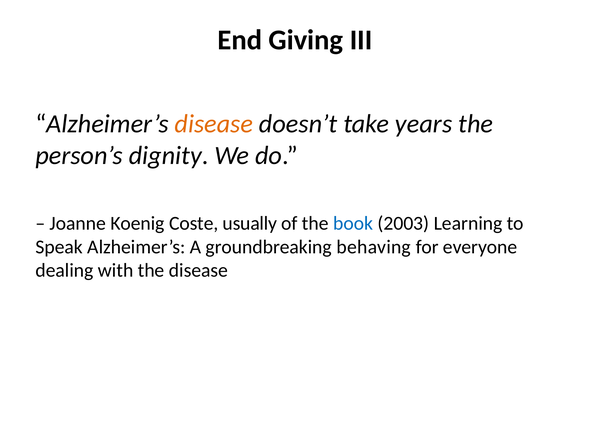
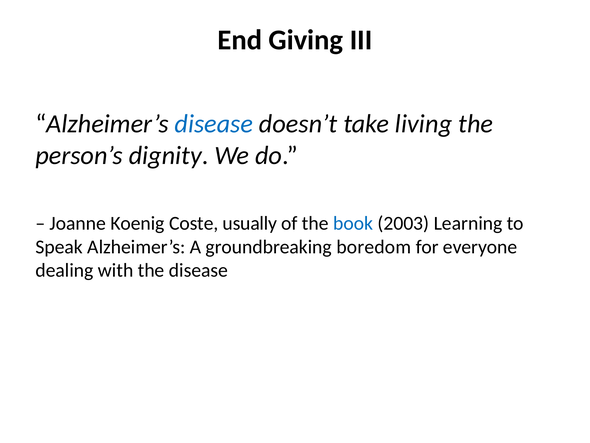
disease colour: orange -> blue (214, 124)
years: years -> living (424, 124)
behaving: behaving -> boredom (374, 247)
